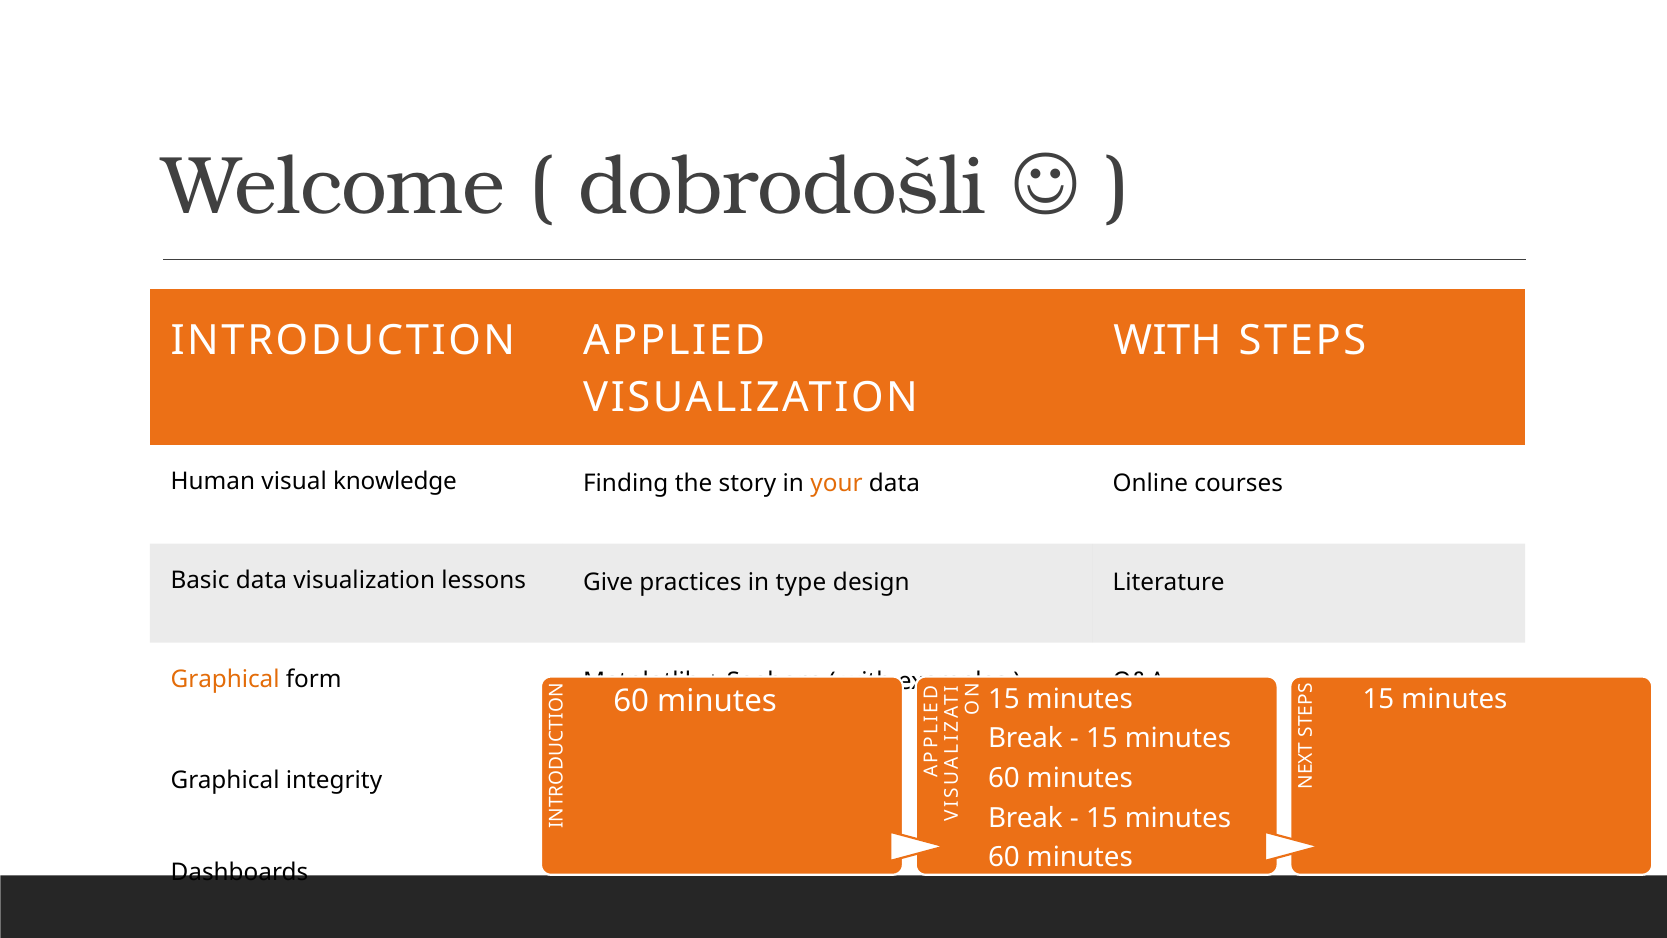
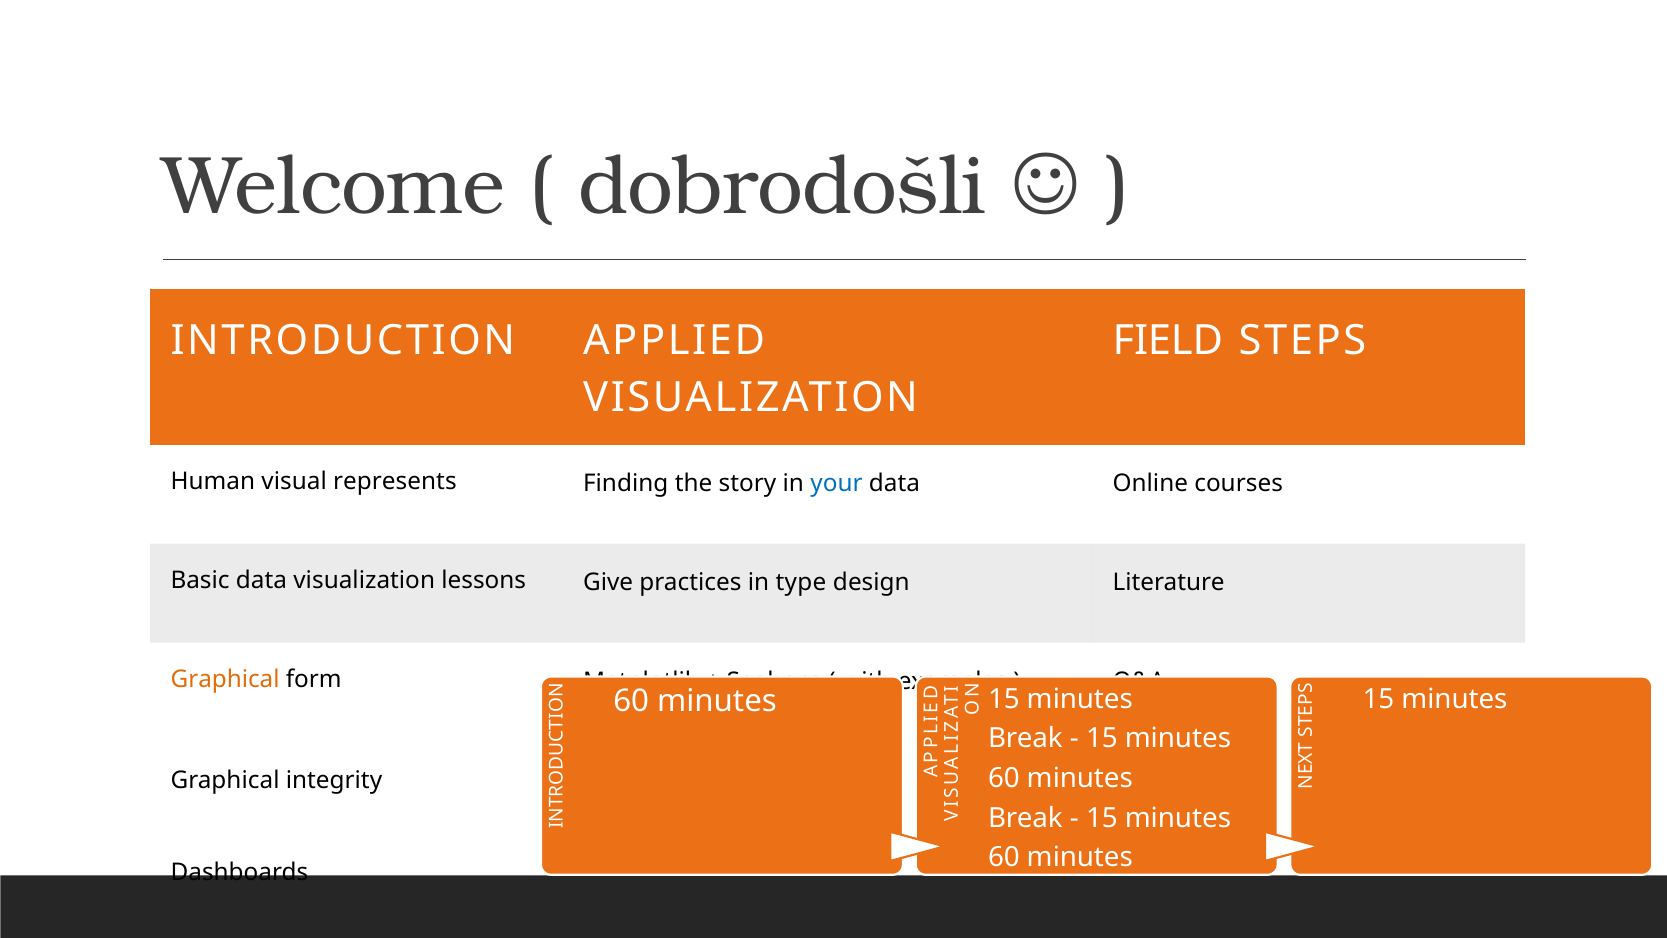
WITH: WITH -> FIELD (1168, 341)
knowledge: knowledge -> represents (395, 481)
your colour: orange -> blue (836, 483)
